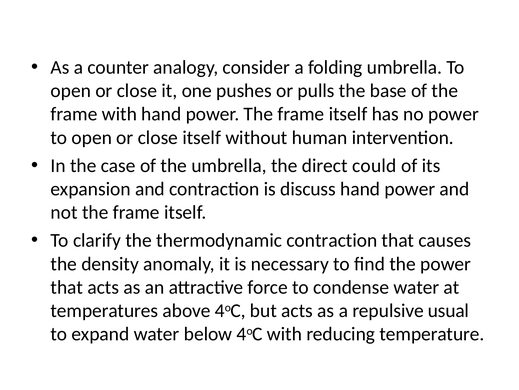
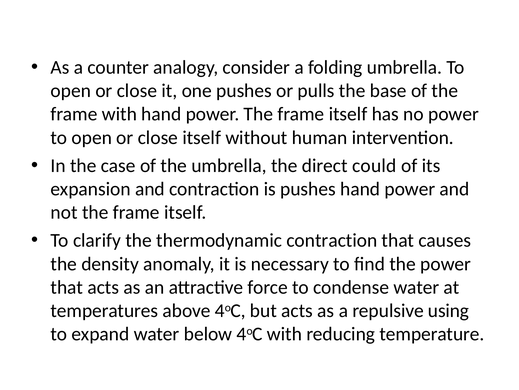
is discuss: discuss -> pushes (308, 189)
usual: usual -> using (448, 310)
